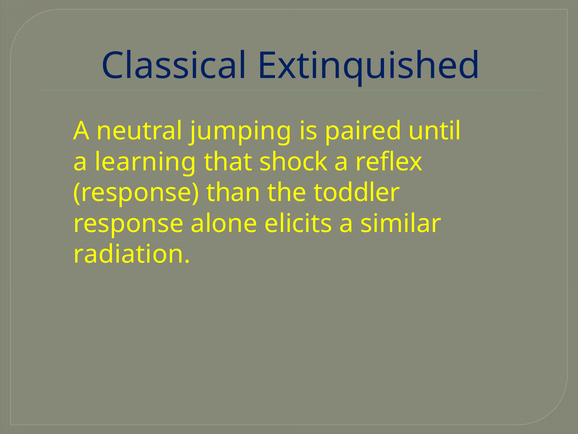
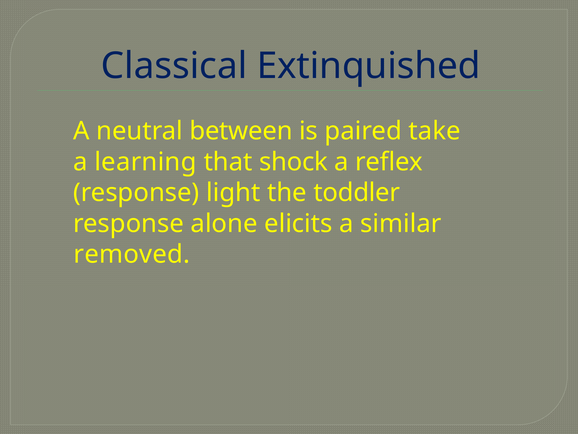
jumping: jumping -> between (241, 131)
until: until -> take (435, 131)
than: than -> light (233, 193)
radiation: radiation -> removed (132, 254)
